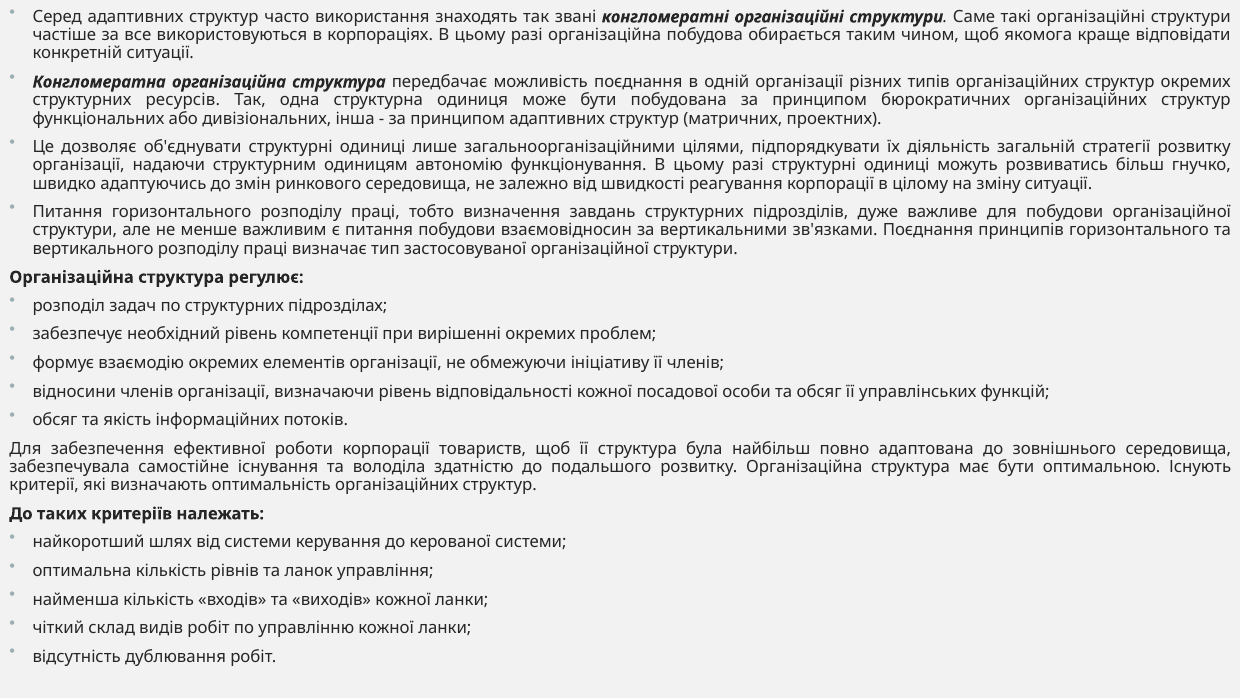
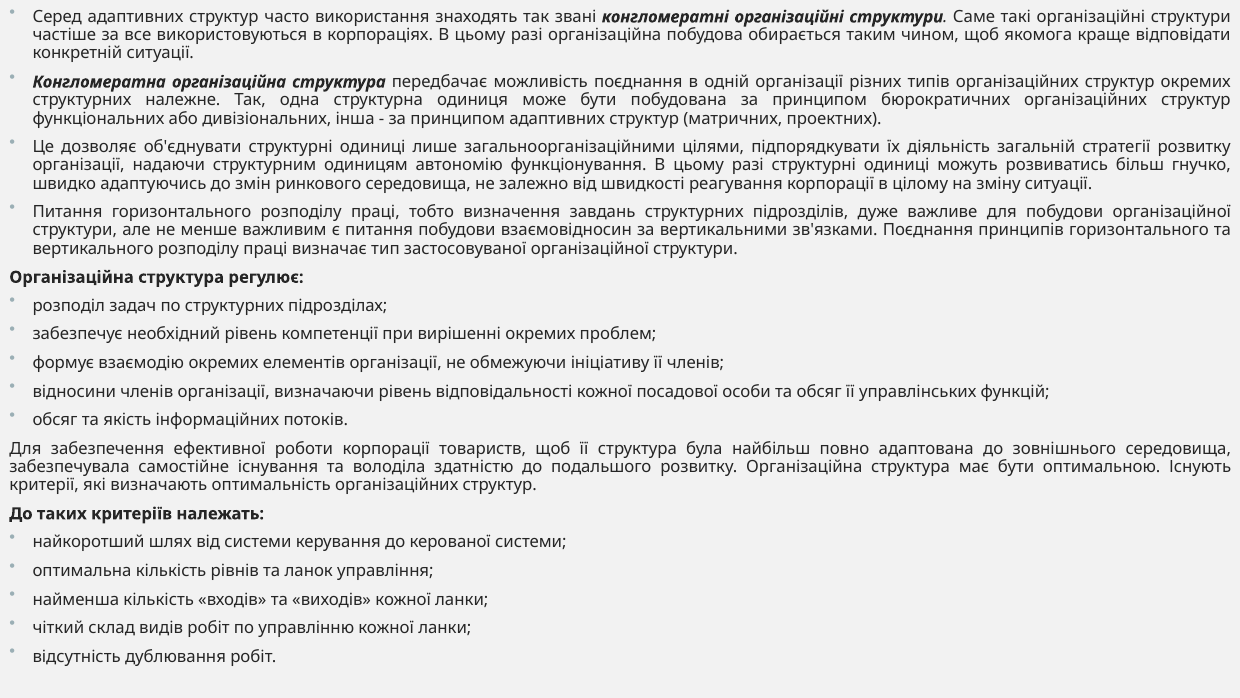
ресурсів: ресурсів -> належне (183, 100)
